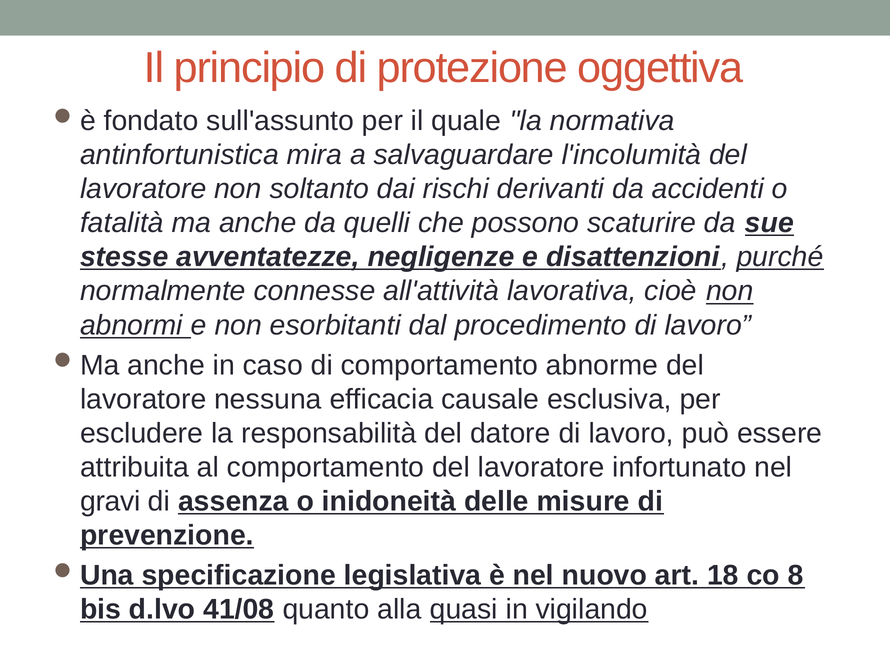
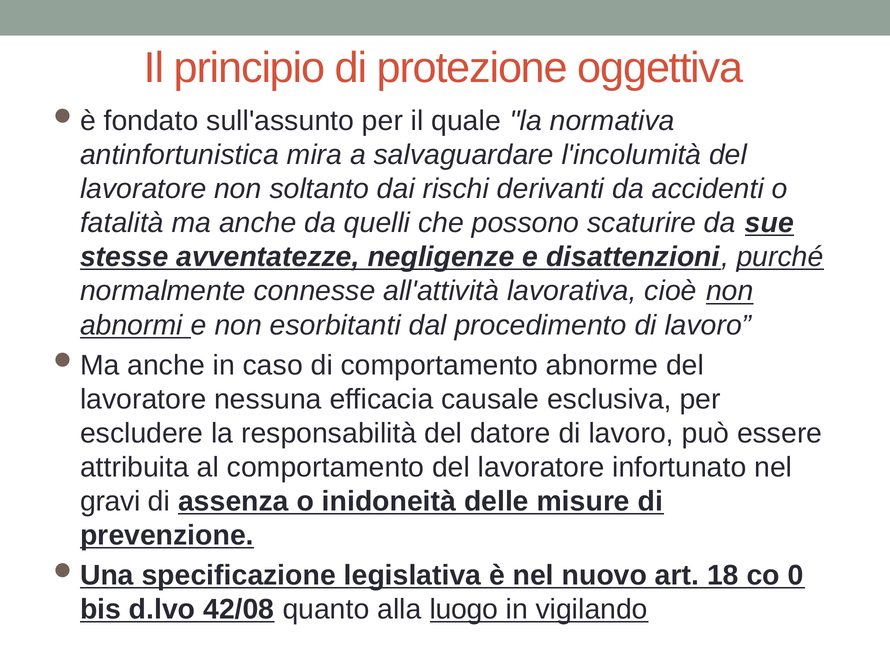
8: 8 -> 0 (796, 576)
41/08: 41/08 -> 42/08 (239, 610)
quasi: quasi -> luogo (464, 610)
